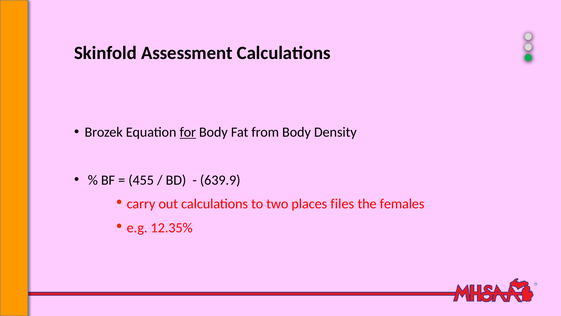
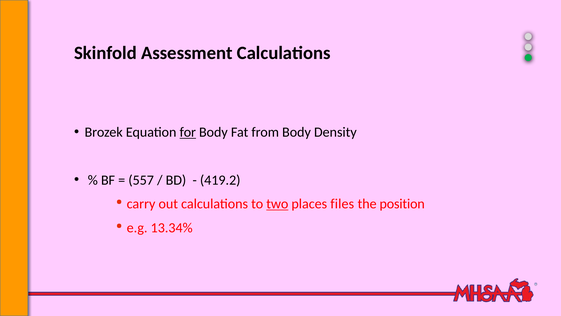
455: 455 -> 557 (141, 180)
639.9: 639.9 -> 419.2 (220, 180)
two underline: none -> present (277, 204)
females: females -> position (402, 204)
12.35%: 12.35% -> 13.34% (172, 228)
